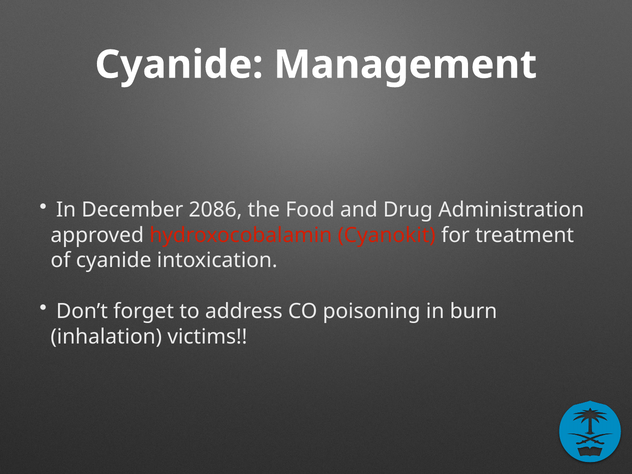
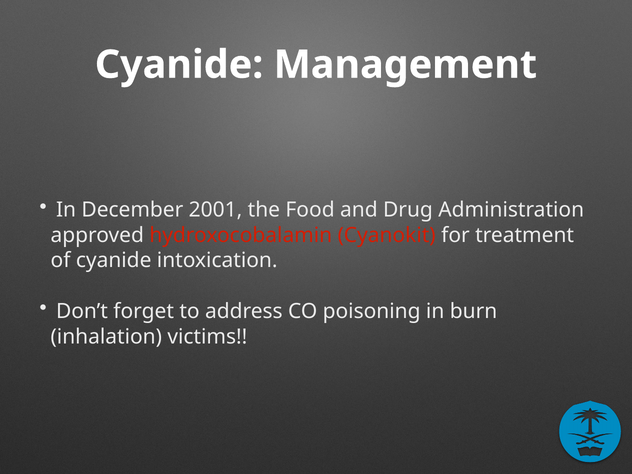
2086: 2086 -> 2001 (216, 210)
